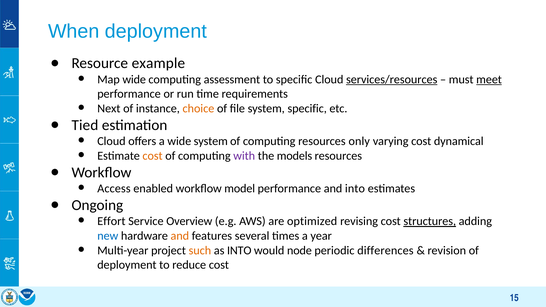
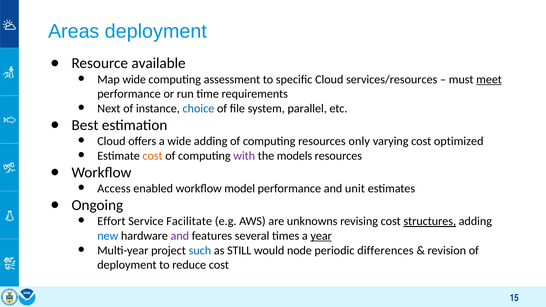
When: When -> Areas (74, 31)
example: example -> available (159, 63)
services/resources underline: present -> none (392, 79)
choice colour: orange -> blue (198, 109)
system specific: specific -> parallel (307, 109)
Tied: Tied -> Best (85, 125)
wide system: system -> adding (211, 141)
dynamical: dynamical -> optimized (459, 141)
and into: into -> unit (355, 189)
Overview: Overview -> Facilitate (189, 221)
optimized: optimized -> unknowns (312, 221)
and colour: orange -> purple (180, 236)
year underline: none -> present (321, 236)
such colour: orange -> blue (200, 250)
as INTO: INTO -> STILL (239, 250)
